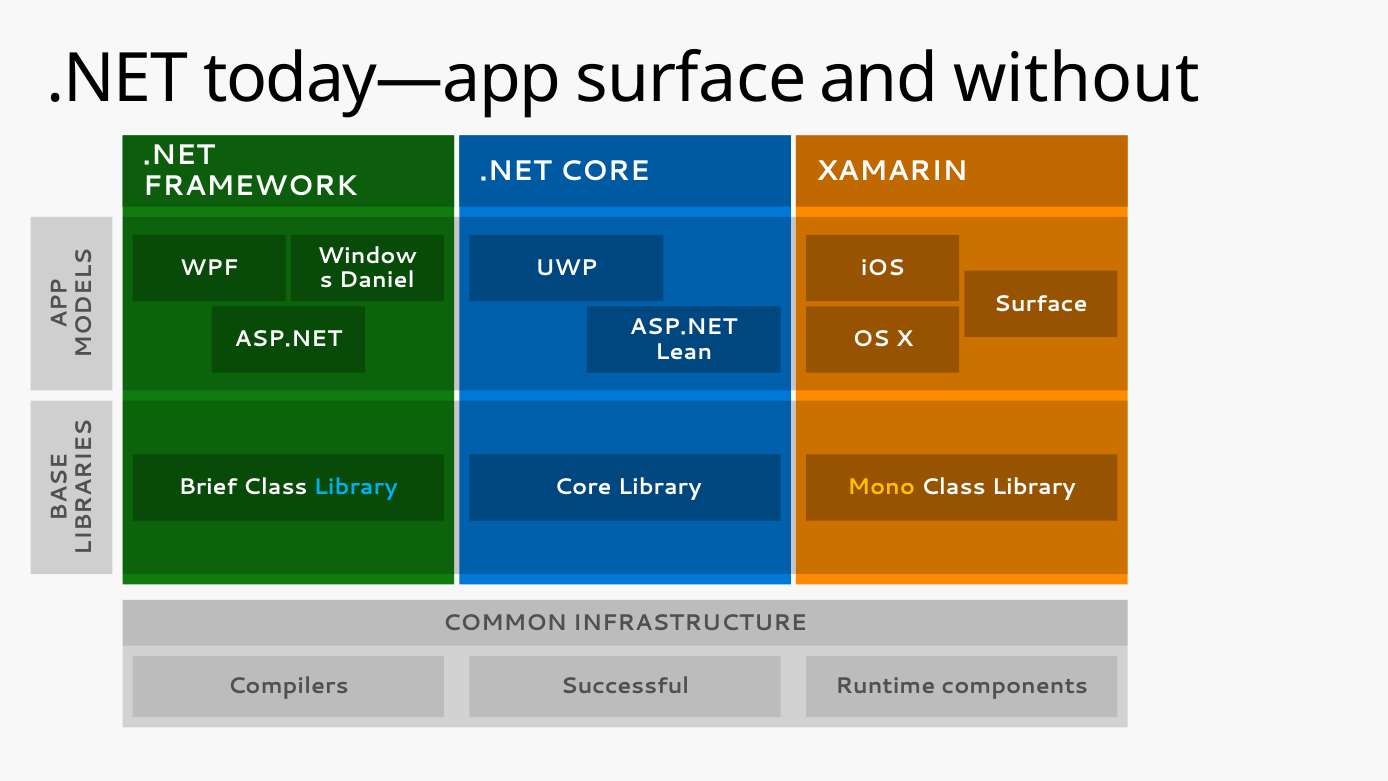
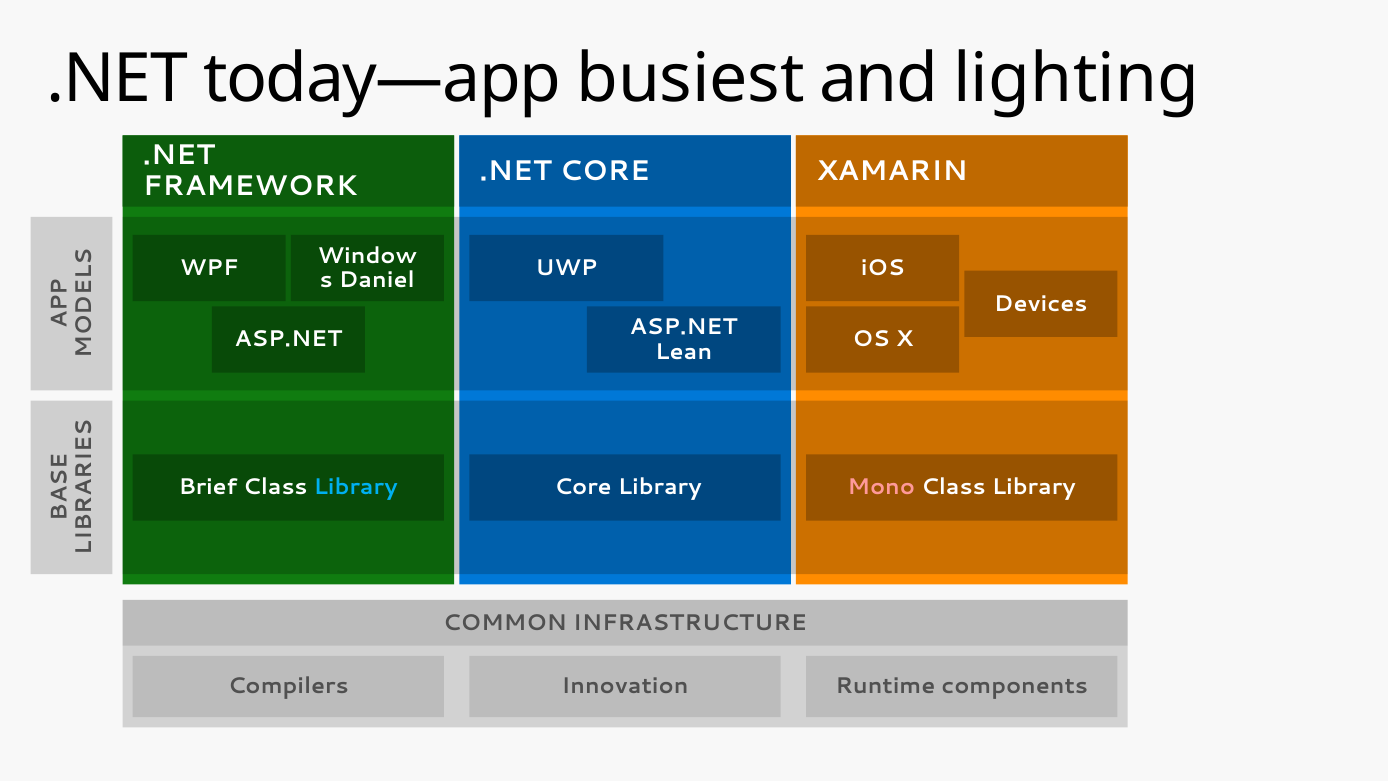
today—app surface: surface -> busiest (691, 79)
without: without -> lighting (1076, 79)
Surface: Surface -> Devices (1041, 303)
Mono colour: yellow -> pink (881, 487)
Successful: Successful -> Innovation (625, 686)
